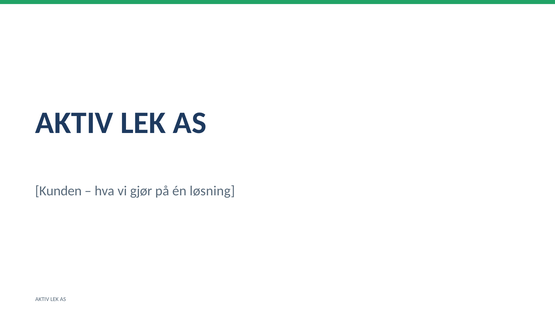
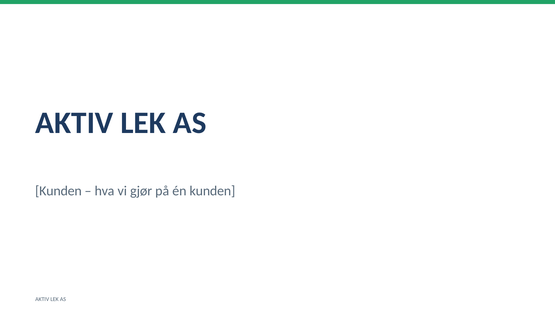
én løsning: løsning -> kunden (212, 191)
